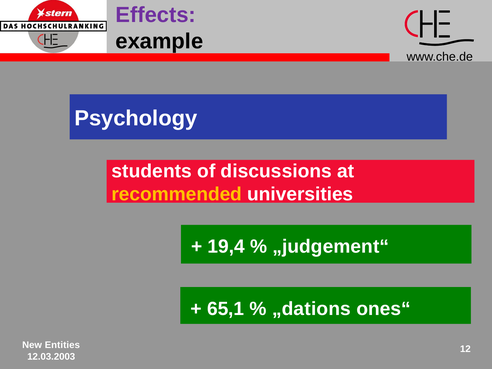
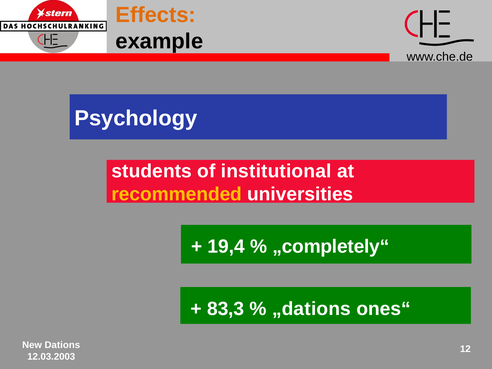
Effects colour: purple -> orange (156, 15)
discussions: discussions -> institutional (276, 171)
„judgement“: „judgement“ -> „completely“ (331, 247)
65,1: 65,1 -> 83,3 (226, 309)
Entities: Entities -> Dations (62, 345)
